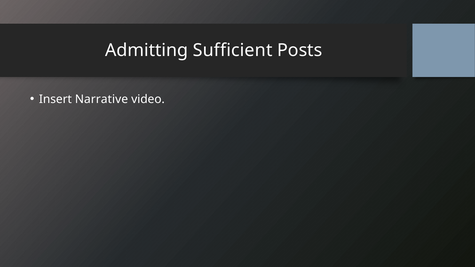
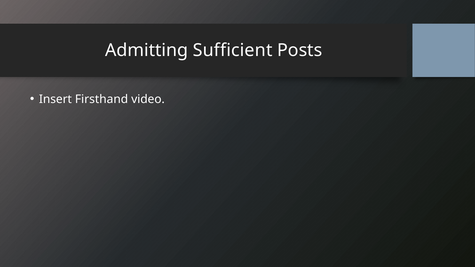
Narrative: Narrative -> Firsthand (102, 99)
